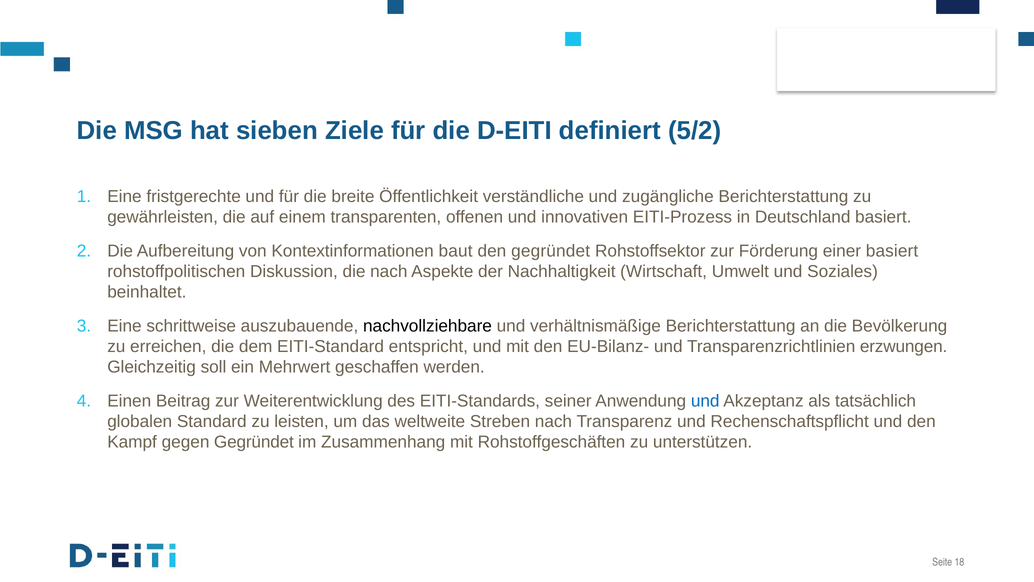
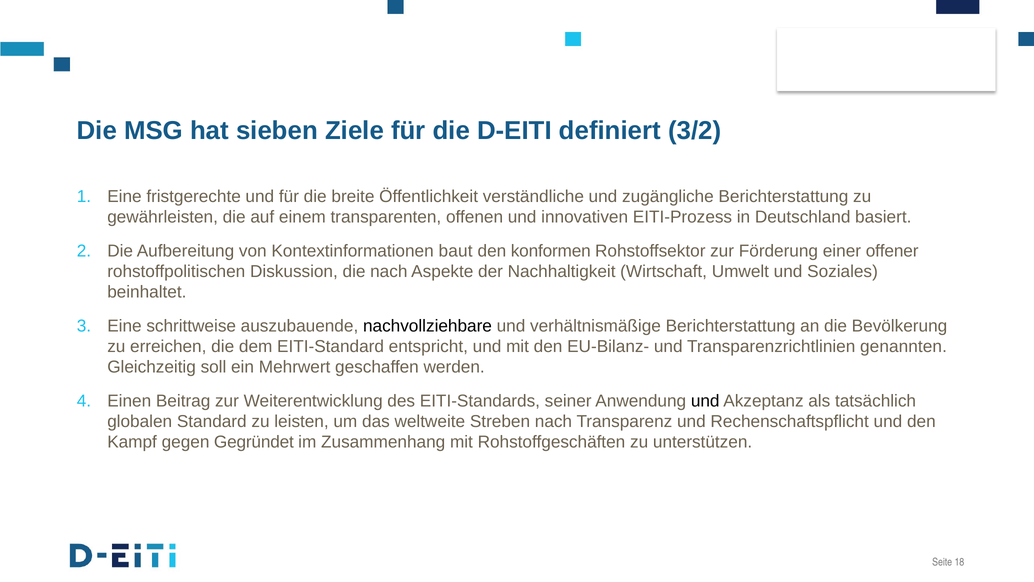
5/2: 5/2 -> 3/2 (695, 130)
den gegründet: gegründet -> konformen (551, 251)
einer basiert: basiert -> offener (892, 251)
erzwungen: erzwungen -> genannten (904, 346)
und colour: blue -> black (705, 401)
